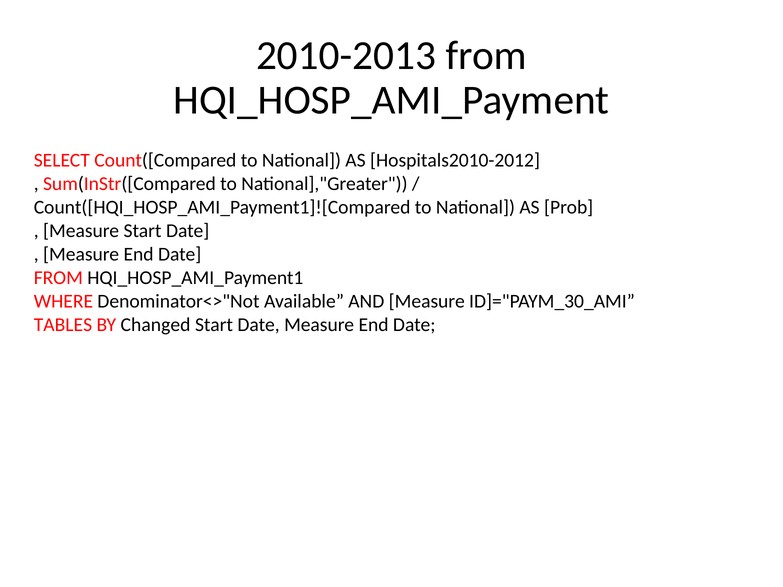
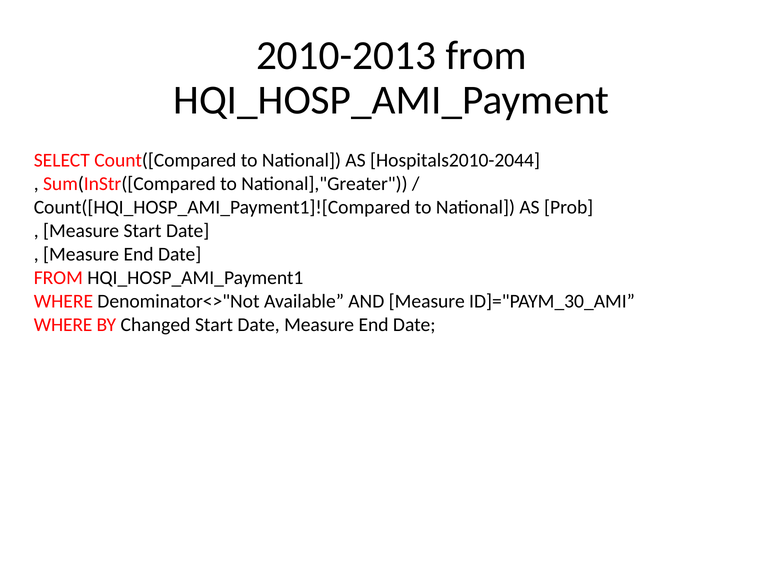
Hospitals2010-2012: Hospitals2010-2012 -> Hospitals2010-2044 (455, 160)
TABLES: TABLES -> WHERE (63, 325)
